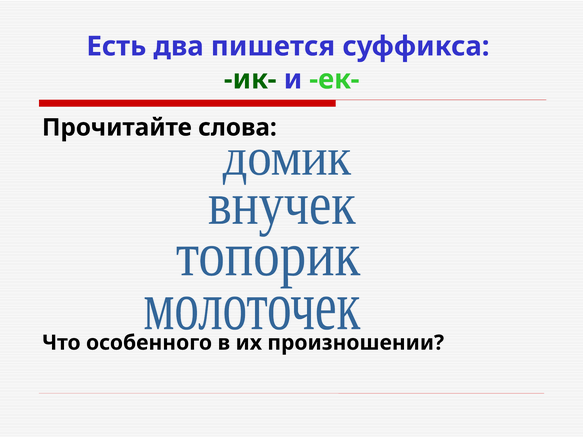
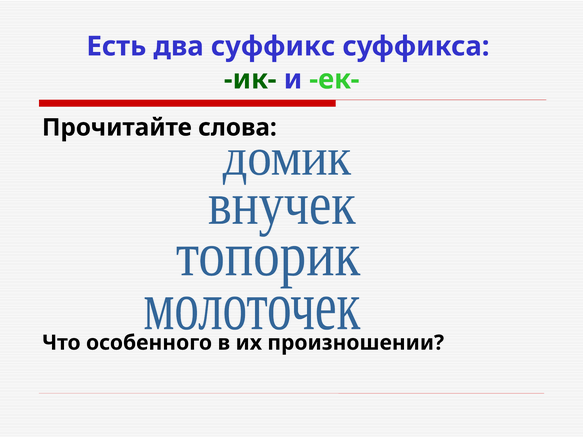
пишется: пишется -> суффикс (273, 46)
